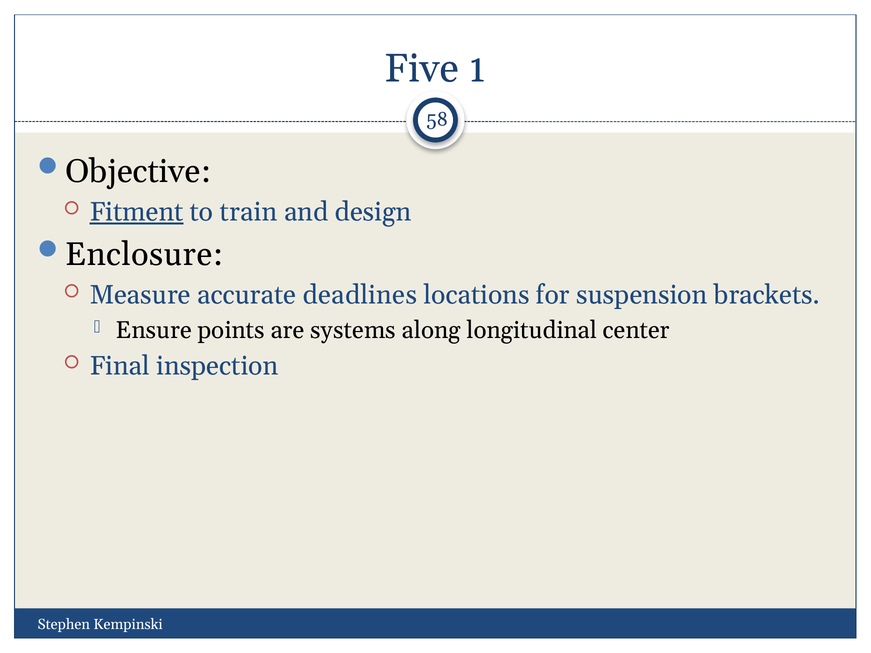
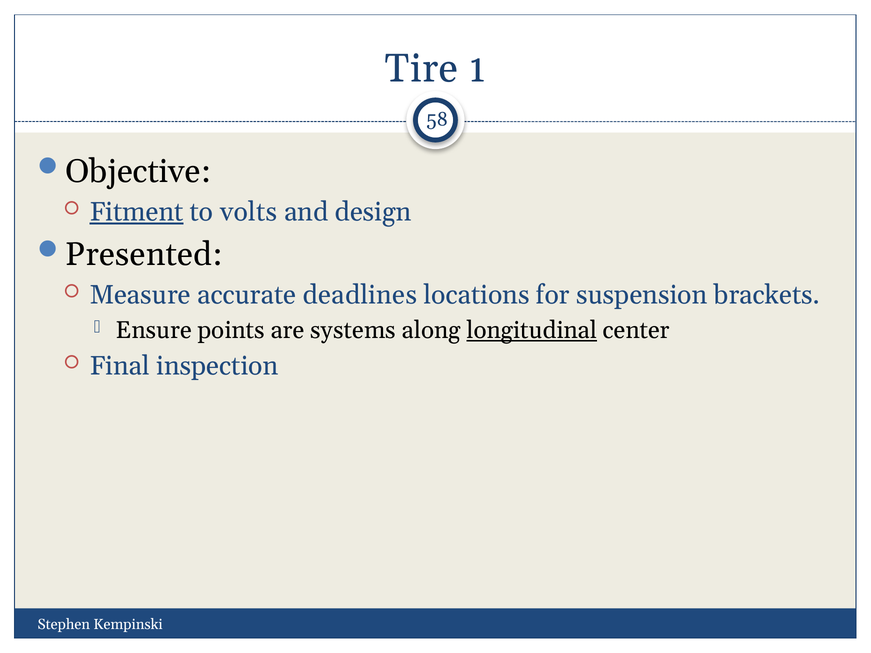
Five: Five -> Tire (422, 69)
train: train -> volts (249, 212)
Enclosure: Enclosure -> Presented (144, 255)
longitudinal underline: none -> present (532, 330)
